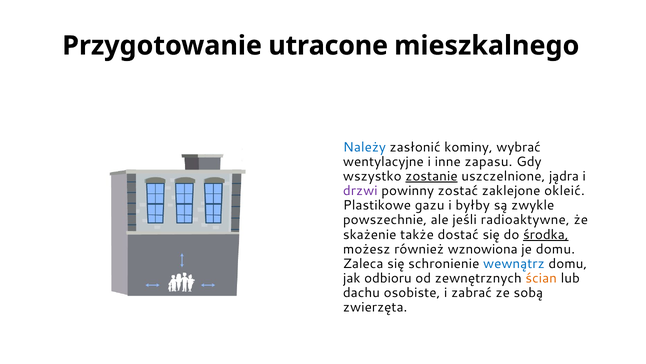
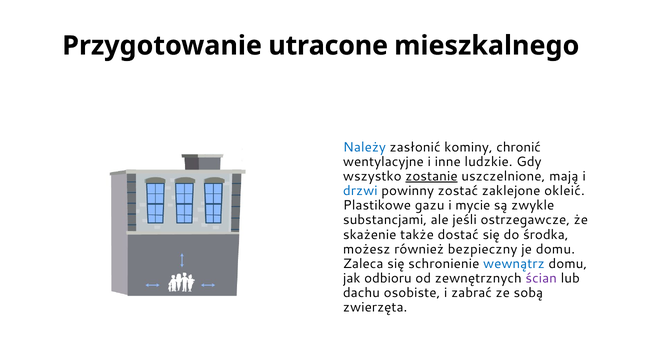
wybrać: wybrać -> chronić (519, 147)
zapasu: zapasu -> ludzkie (489, 161)
jądra: jądra -> mają (564, 176)
drzwi colour: purple -> blue (360, 191)
byłby: byłby -> mycie (473, 205)
powszechnie: powszechnie -> substancjami (385, 220)
radioaktywne: radioaktywne -> ostrzegawcze (525, 220)
środka underline: present -> none (546, 234)
wznowiona: wznowiona -> bezpieczny (483, 249)
ścian colour: orange -> purple (541, 278)
